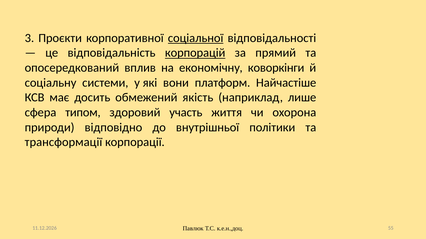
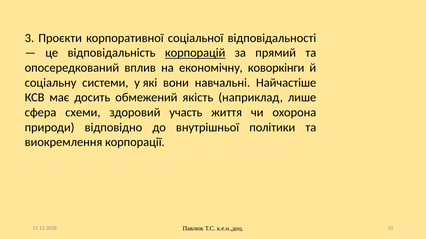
соціальної underline: present -> none (196, 38)
платформ: платформ -> навчальні (222, 83)
типом: типом -> схеми (83, 113)
трансформації: трансформації -> виокремлення (64, 143)
